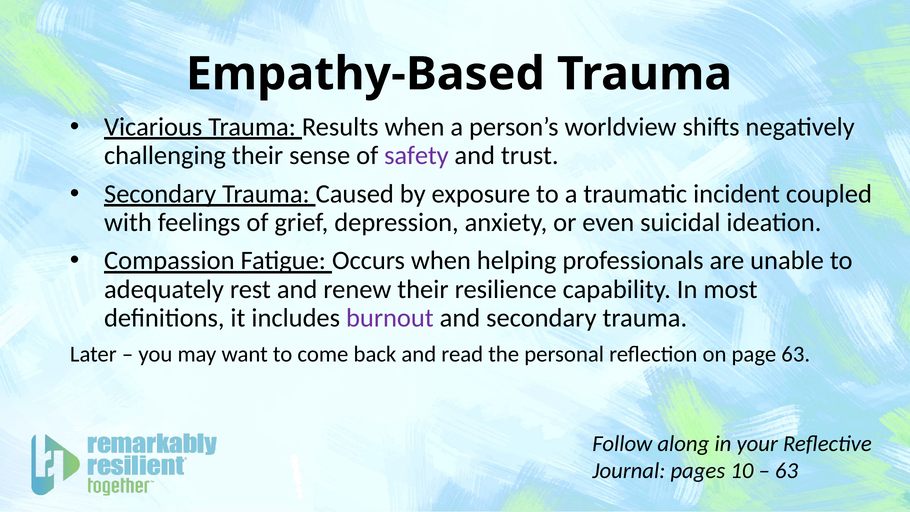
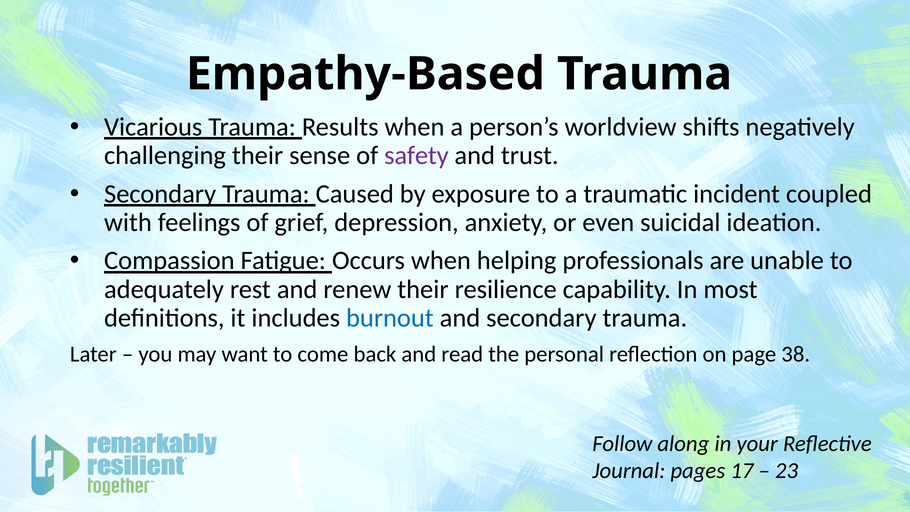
burnout colour: purple -> blue (390, 318)
page 63: 63 -> 38 (796, 354)
10: 10 -> 17 (742, 471)
63: 63 -> 23 (787, 471)
